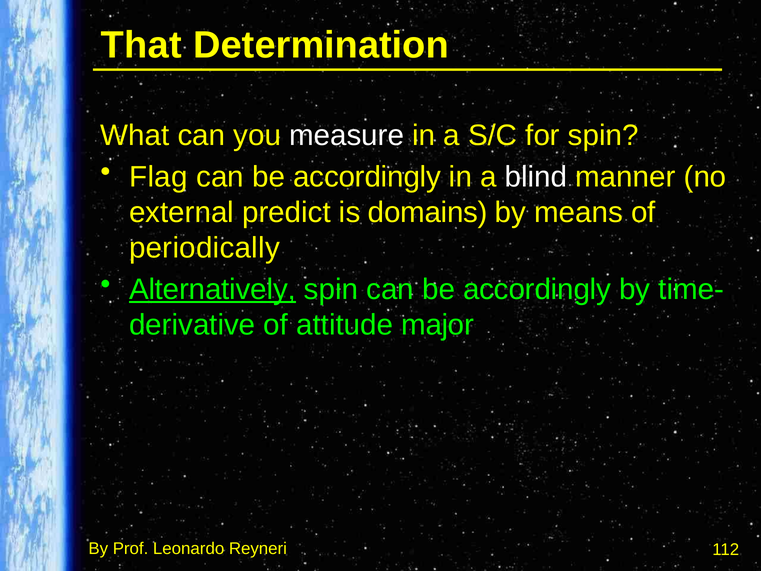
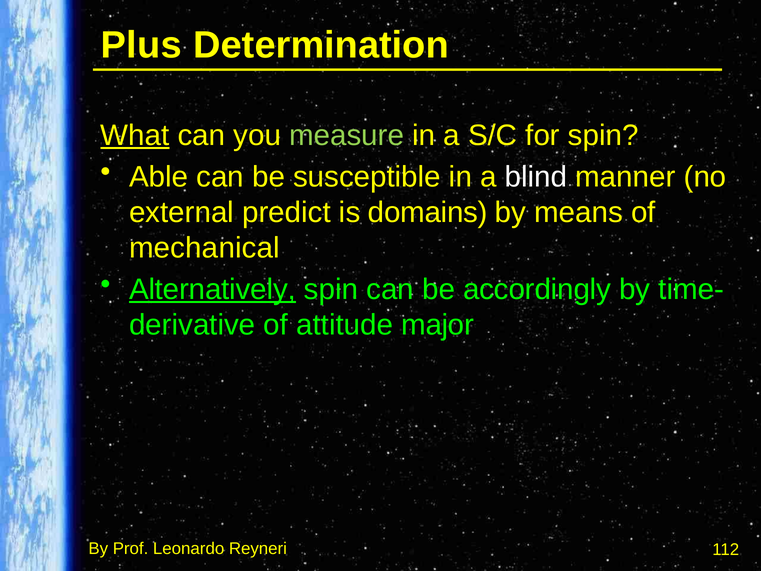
That: That -> Plus (141, 45)
What underline: none -> present (135, 135)
measure colour: white -> light green (347, 135)
Flag: Flag -> Able (159, 177)
accordingly: accordingly -> susceptible (367, 177)
periodically: periodically -> mechanical (204, 248)
